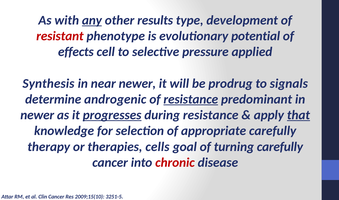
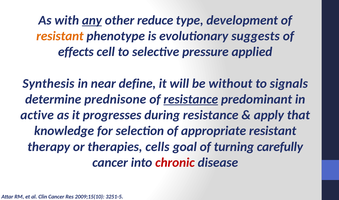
results: results -> reduce (155, 20)
resistant colour: red -> orange (60, 36)
potential: potential -> suggests (256, 36)
near newer: newer -> define (137, 84)
prodrug: prodrug -> without (230, 84)
androgenic: androgenic -> prednisone (115, 99)
newer: newer -> active (37, 115)
progresses underline: present -> none (112, 115)
that underline: present -> none (298, 115)
appropriate carefully: carefully -> resistant (273, 131)
